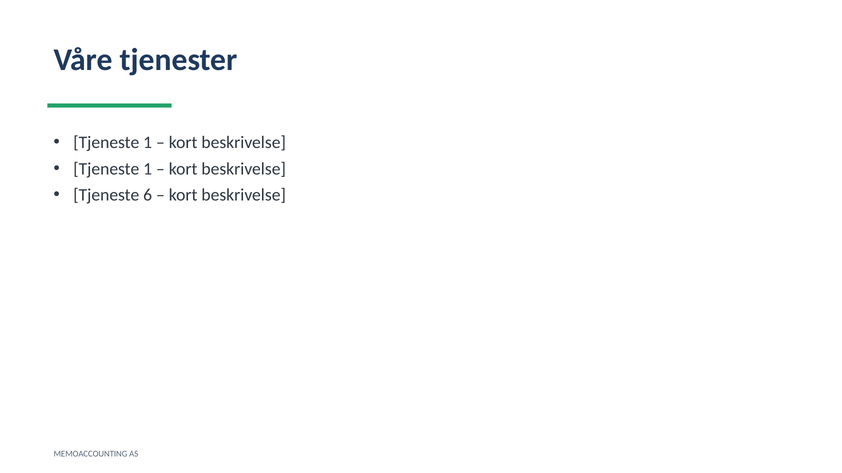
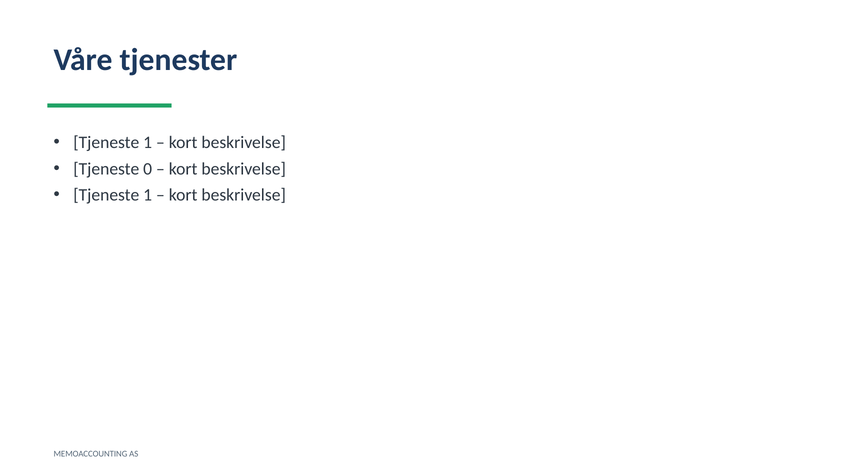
1: 1 -> 0 (148, 169)
6: 6 -> 1 (148, 195)
